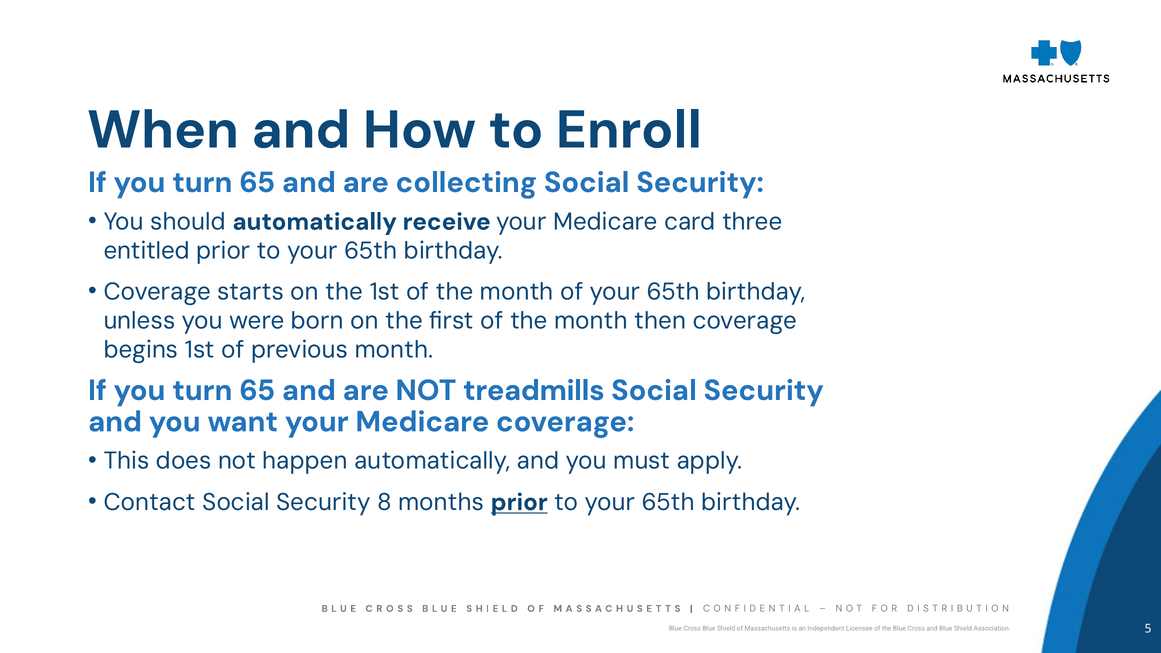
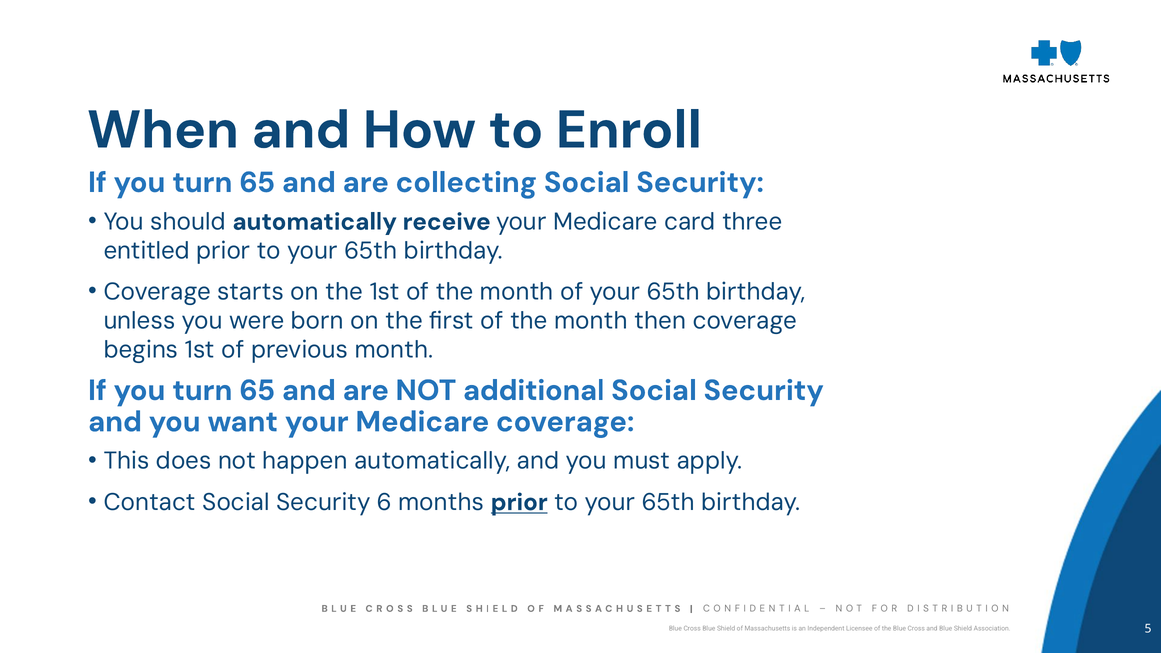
treadmills: treadmills -> additional (534, 390)
8: 8 -> 6 (385, 502)
